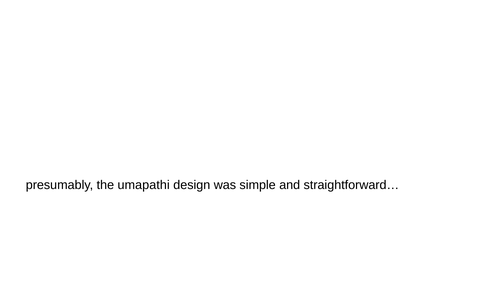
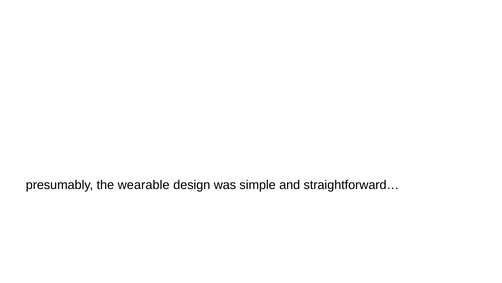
umapathi: umapathi -> wearable (144, 185)
